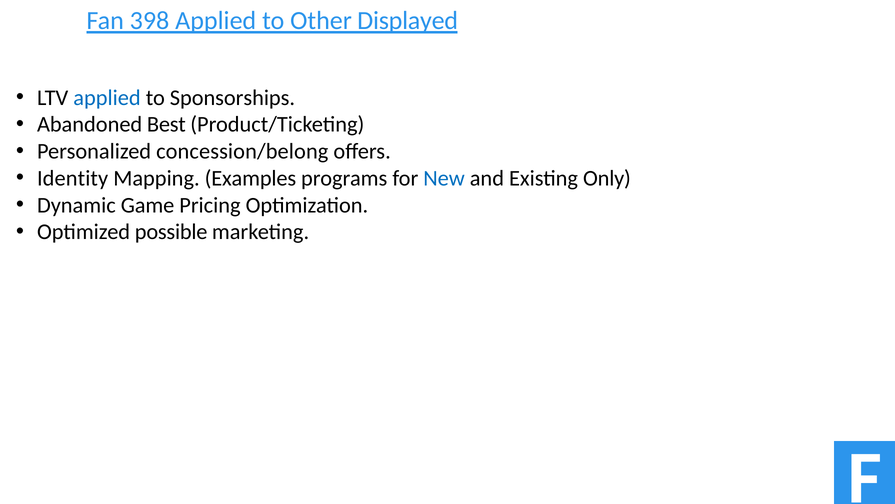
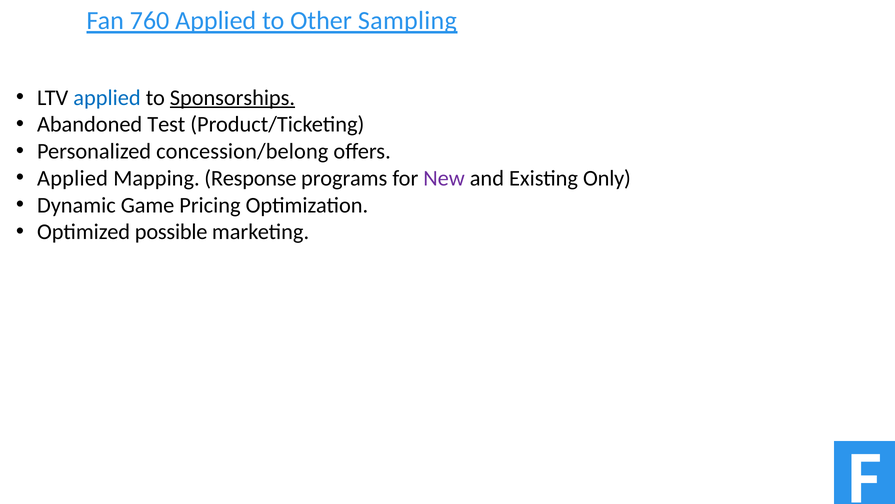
398: 398 -> 760 (150, 21)
Displayed: Displayed -> Sampling (407, 21)
Sponsorships underline: none -> present (232, 98)
Best: Best -> Test (166, 124)
Identity: Identity -> Applied (73, 178)
Examples: Examples -> Response (250, 178)
New colour: blue -> purple (444, 178)
